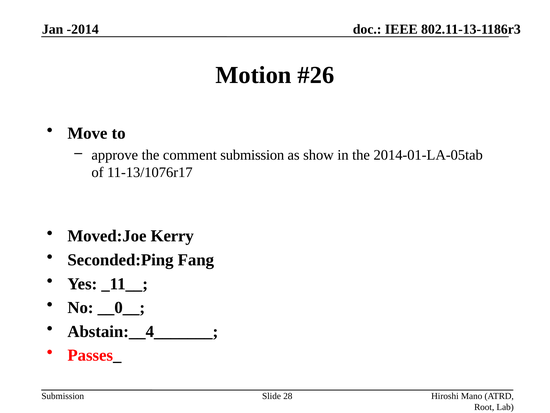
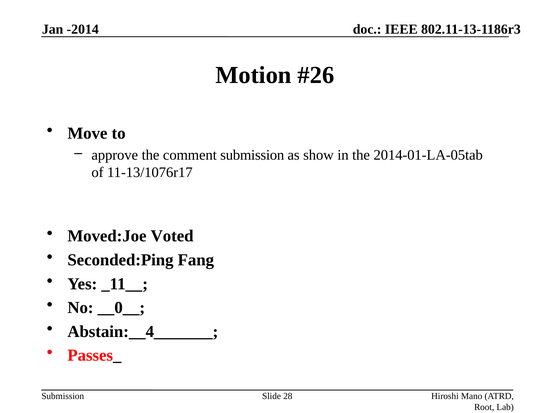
Kerry: Kerry -> Voted (172, 236)
